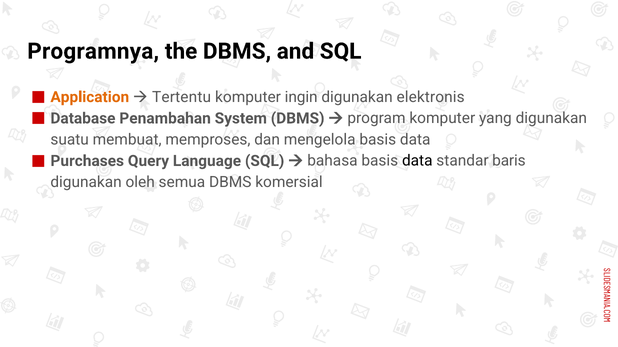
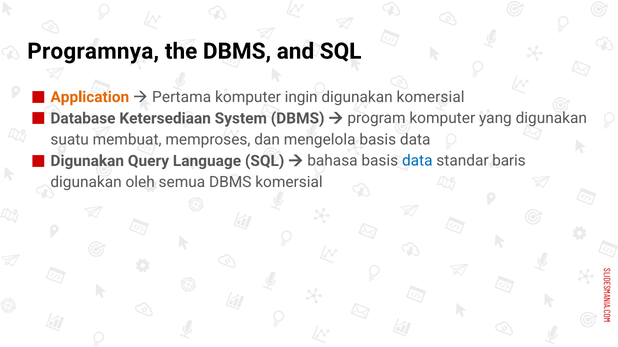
Tertentu: Tertentu -> Pertama (182, 97)
digunakan elektronis: elektronis -> komersial (431, 97)
Penambahan: Penambahan -> Ketersediaan (165, 119)
Purchases: Purchases -> Digunakan (87, 161)
data colour: black -> blue (417, 161)
